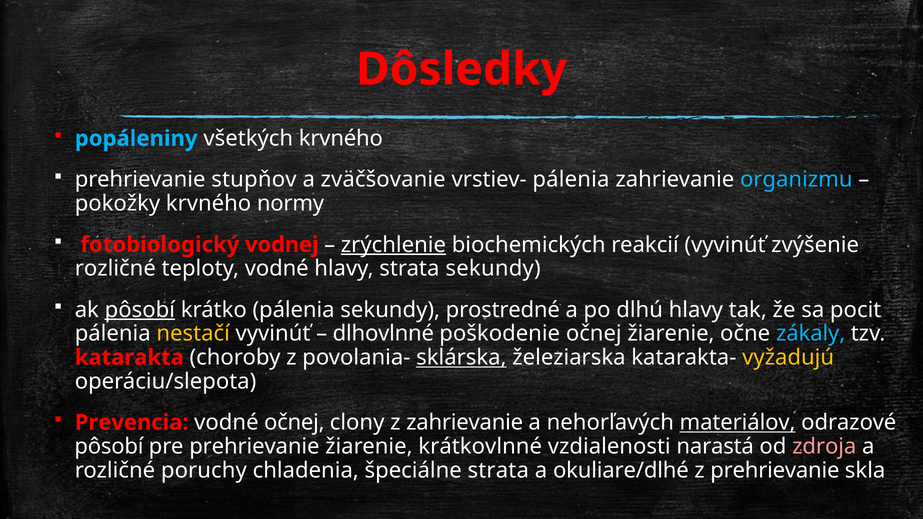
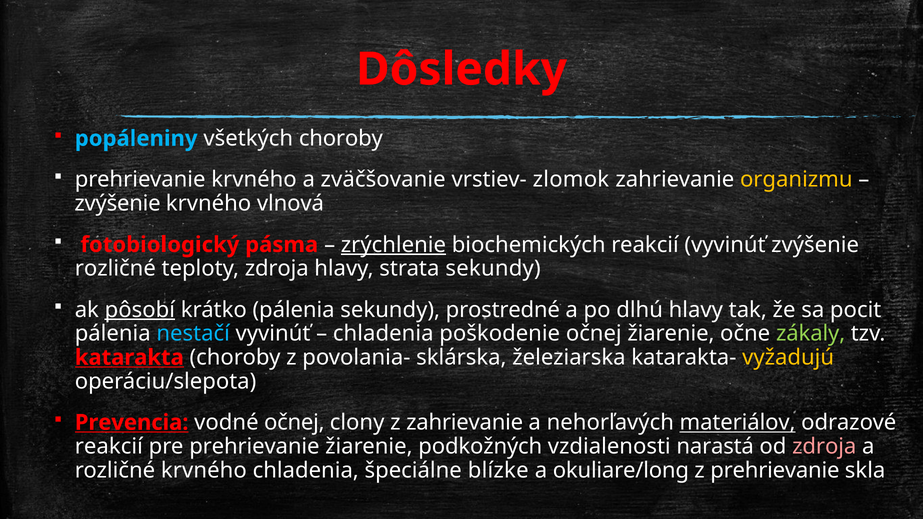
všetkých krvného: krvného -> choroby (341, 139)
prehrievanie stupňov: stupňov -> krvného (254, 180)
vrstiev- pálenia: pálenia -> zlomok (571, 180)
organizmu colour: light blue -> yellow (796, 180)
pokožky: pokožky -> zvýšenie (118, 204)
normy: normy -> vlnová (290, 204)
vodnej: vodnej -> pásma (282, 245)
teploty vodné: vodné -> zdroja (277, 269)
nestačí colour: yellow -> light blue (193, 334)
dlhovlnné: dlhovlnné -> chladenia (383, 334)
zákaly colour: light blue -> light green (811, 334)
katarakta underline: none -> present (129, 358)
sklárska underline: present -> none (461, 358)
Prevencia underline: none -> present (132, 423)
pôsobí: pôsobí -> reakcií (109, 447)
krátkovlnné: krátkovlnné -> podkožných (480, 447)
rozličné poruchy: poruchy -> krvného (204, 471)
špeciálne strata: strata -> blízke (498, 471)
okuliare/dlhé: okuliare/dlhé -> okuliare/long (621, 471)
